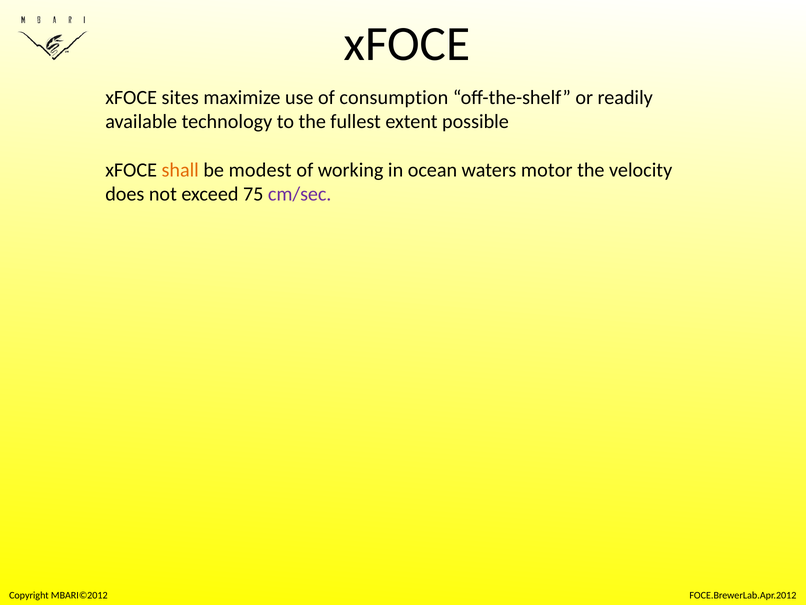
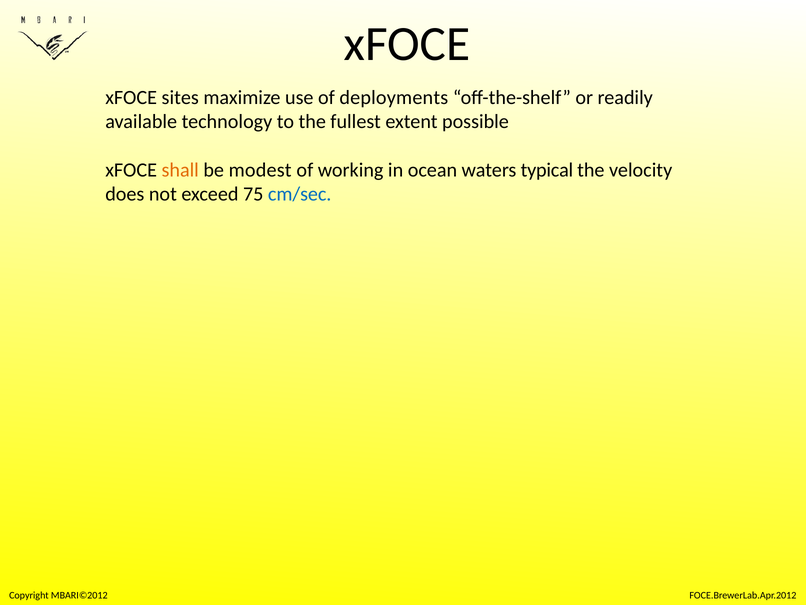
consumption: consumption -> deployments (394, 97)
motor: motor -> typical (547, 170)
cm/sec colour: purple -> blue (300, 194)
